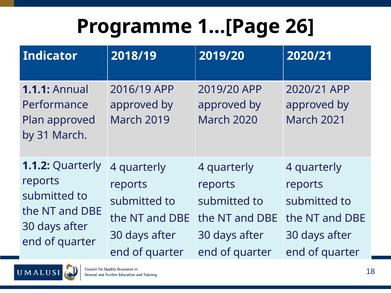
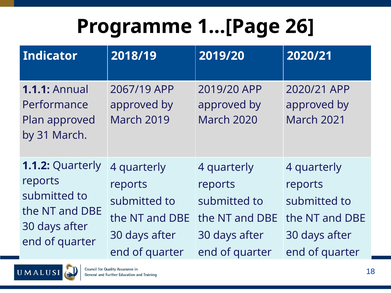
2016/19: 2016/19 -> 2067/19 (131, 90)
